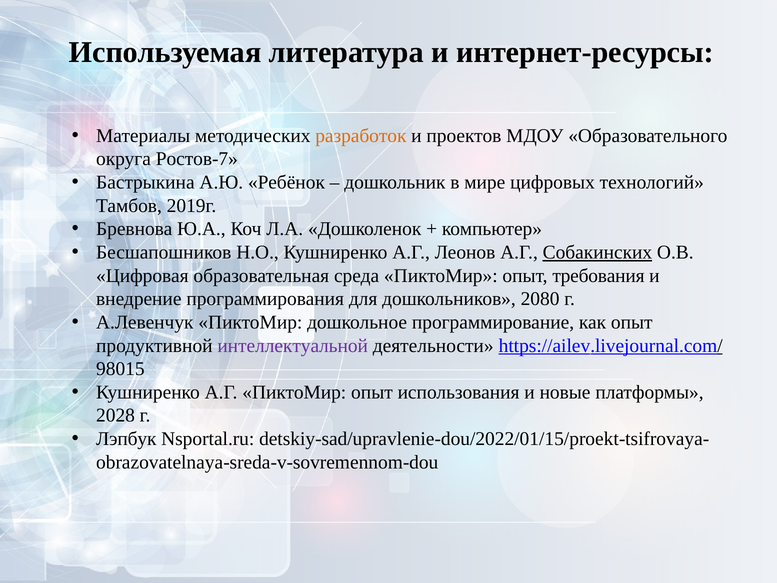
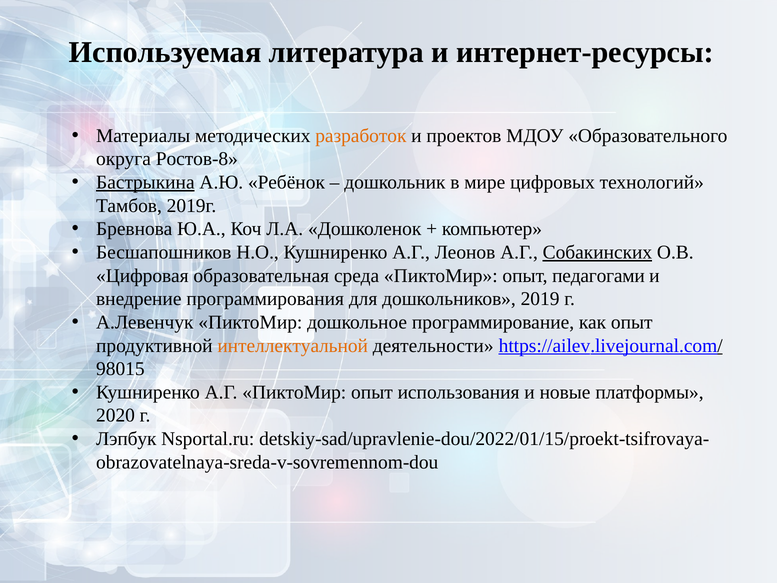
Ростов-7: Ростов-7 -> Ростов-8 (197, 159)
Бастрыкина underline: none -> present (145, 182)
требования: требования -> педагогами (598, 276)
2080: 2080 -> 2019 (540, 299)
интеллектуальной colour: purple -> orange (293, 345)
2028: 2028 -> 2020 (116, 415)
